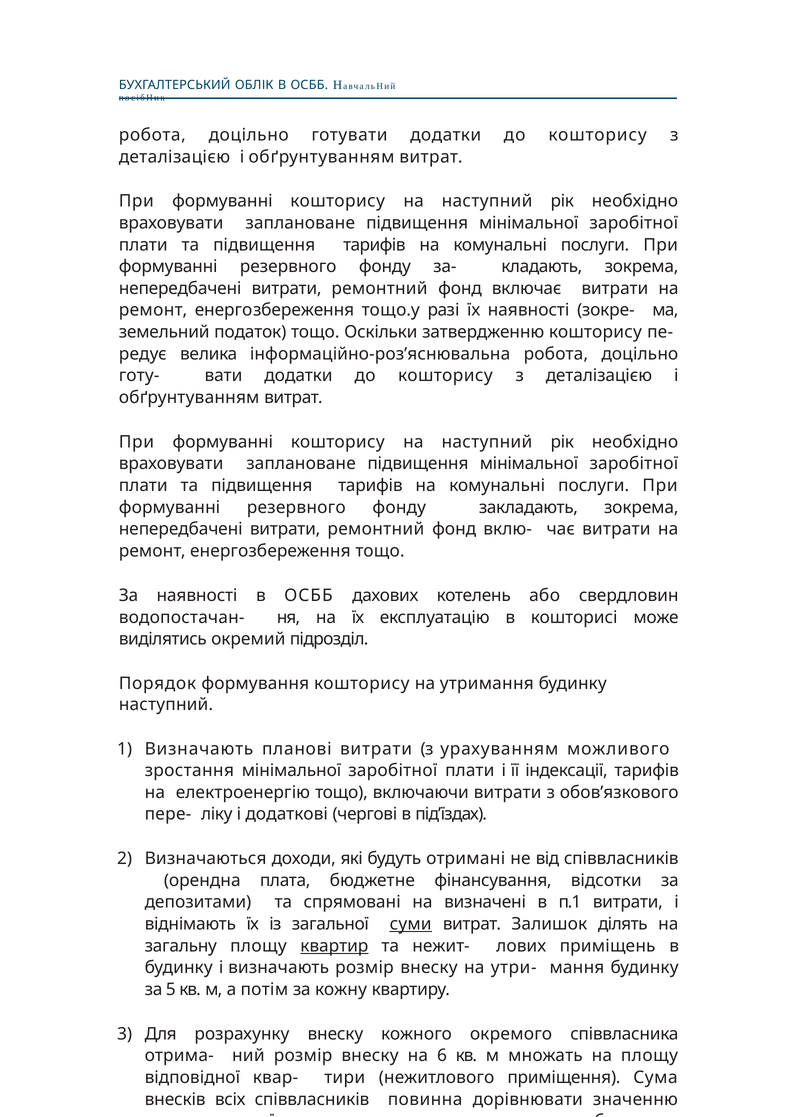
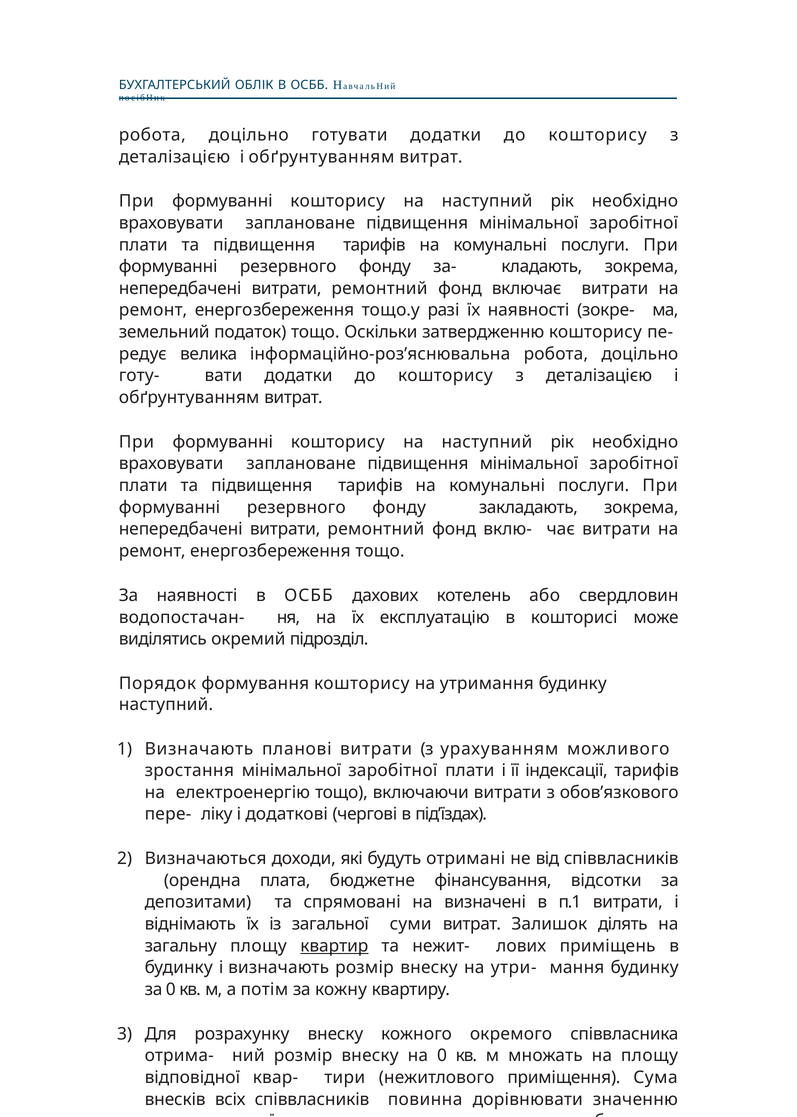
суми underline: present -> none (411, 924)
за 5: 5 -> 0 (171, 990)
на 6: 6 -> 0 (442, 1056)
